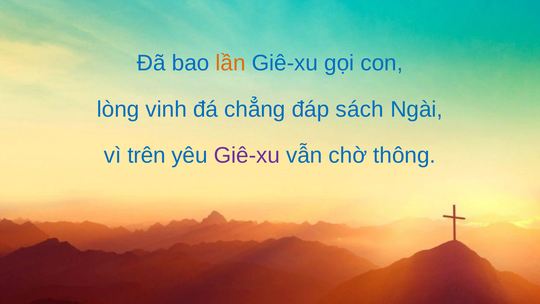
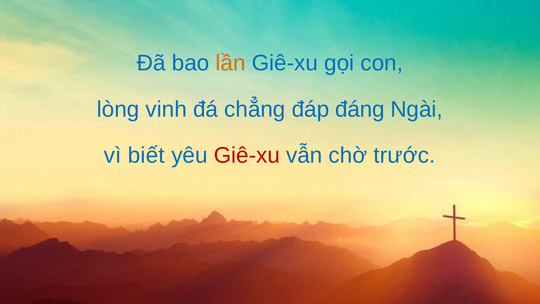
sách: sách -> đáng (360, 109)
trên: trên -> biết (146, 155)
Giê-xu colour: purple -> red (247, 155)
thông: thông -> trước (404, 155)
